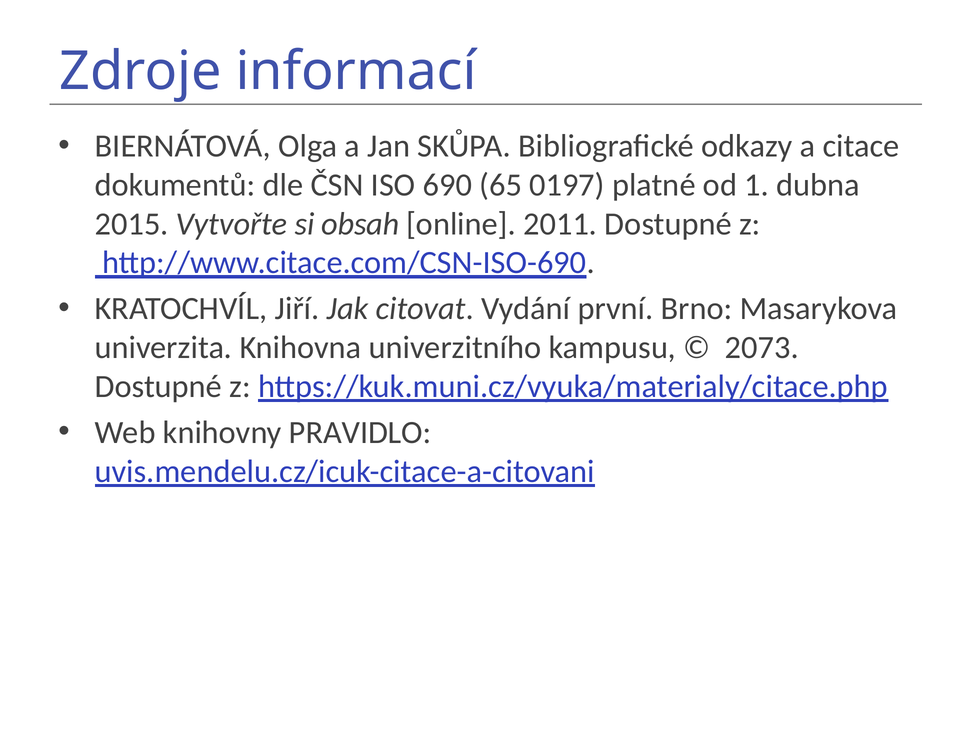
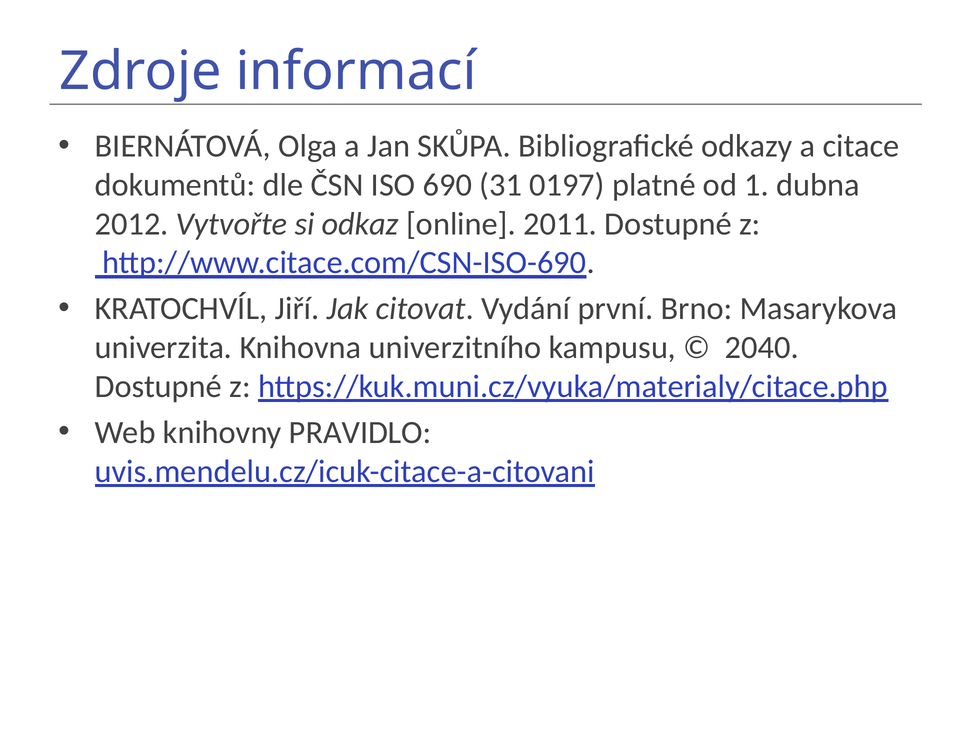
65: 65 -> 31 (501, 185)
2015: 2015 -> 2012 (132, 224)
obsah: obsah -> odkaz (360, 224)
2073: 2073 -> 2040 (762, 348)
